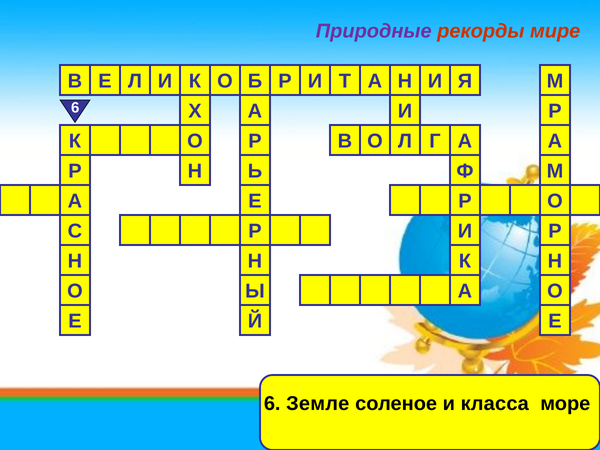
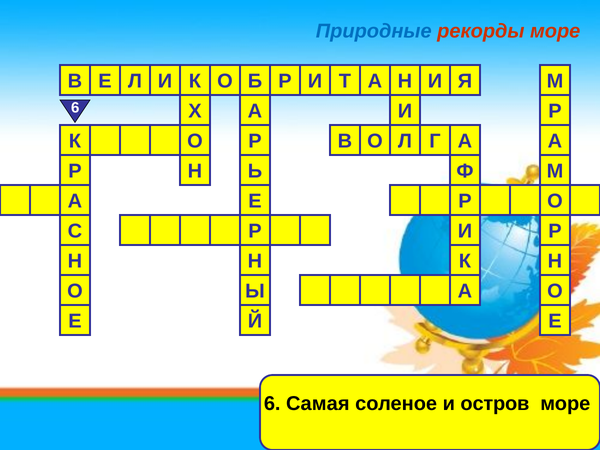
Природные colour: purple -> blue (374, 31)
рекорды мире: мире -> море (555, 31)
Земле: Земле -> Самая (318, 404)
класса: класса -> остров (495, 404)
